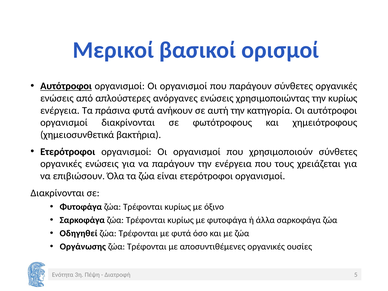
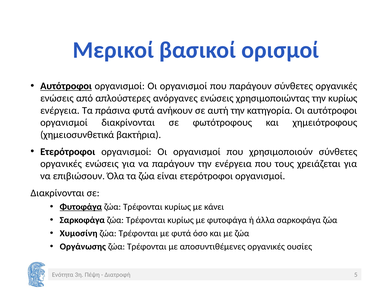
Φυτοφάγα underline: none -> present (81, 207)
όξινο: όξινο -> κάνει (214, 207)
Οδηγηθεί: Οδηγηθεί -> Χυμοσίνη (79, 233)
